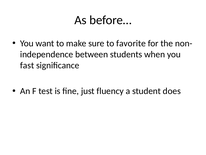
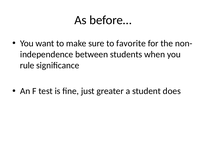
fast: fast -> rule (27, 65)
fluency: fluency -> greater (110, 91)
